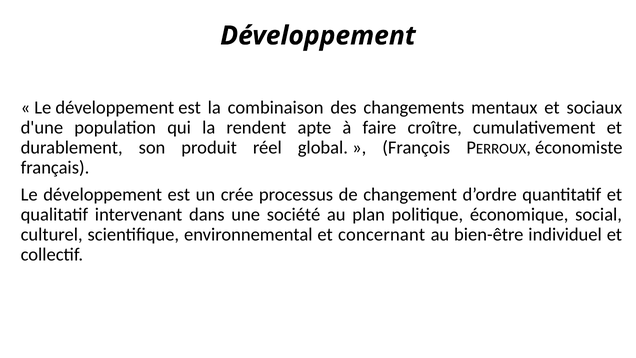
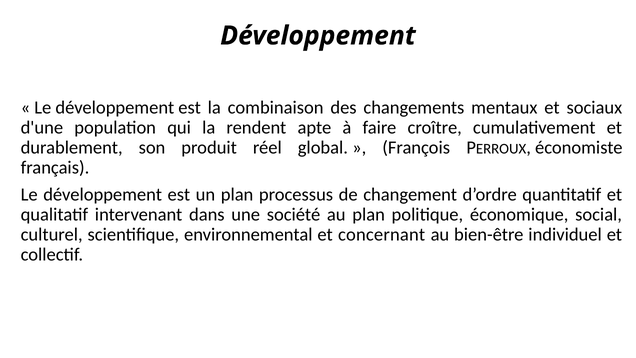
un crée: crée -> plan (237, 194)
